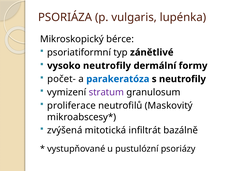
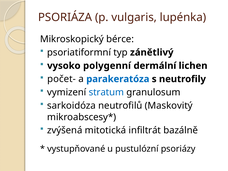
zánětlivé: zánětlivé -> zánětlivý (152, 52)
vysoko neutrofily: neutrofily -> polygenní (107, 66)
formy: formy -> lichen (193, 66)
stratum colour: purple -> blue (106, 92)
proliferace: proliferace -> sarkoidóza (71, 106)
